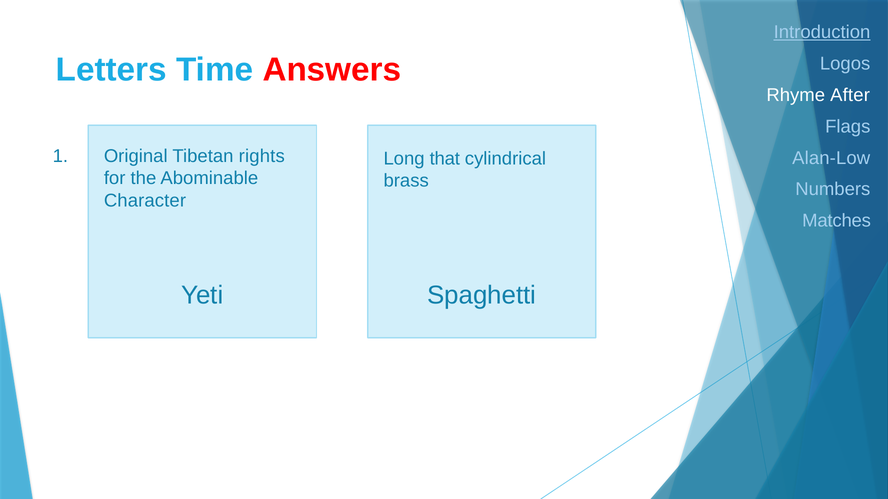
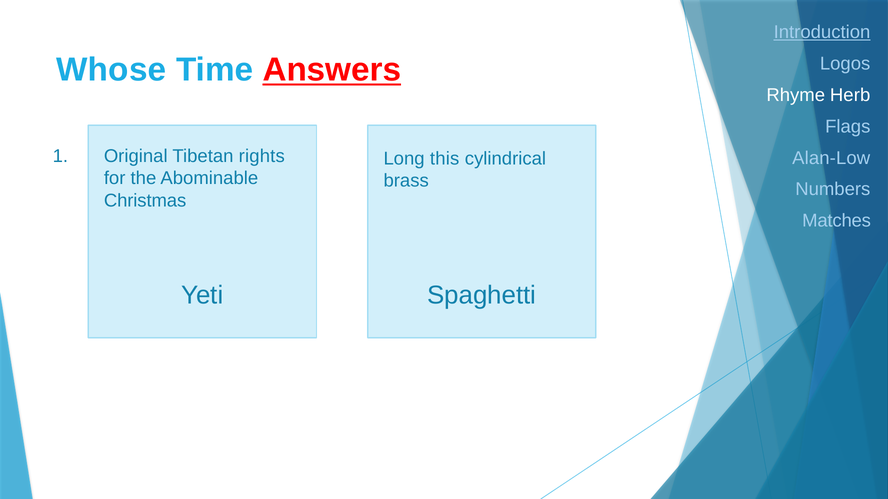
Letters: Letters -> Whose (111, 70)
Answers underline: none -> present (332, 70)
After: After -> Herb (850, 95)
that: that -> this (445, 159)
Character: Character -> Christmas (145, 201)
